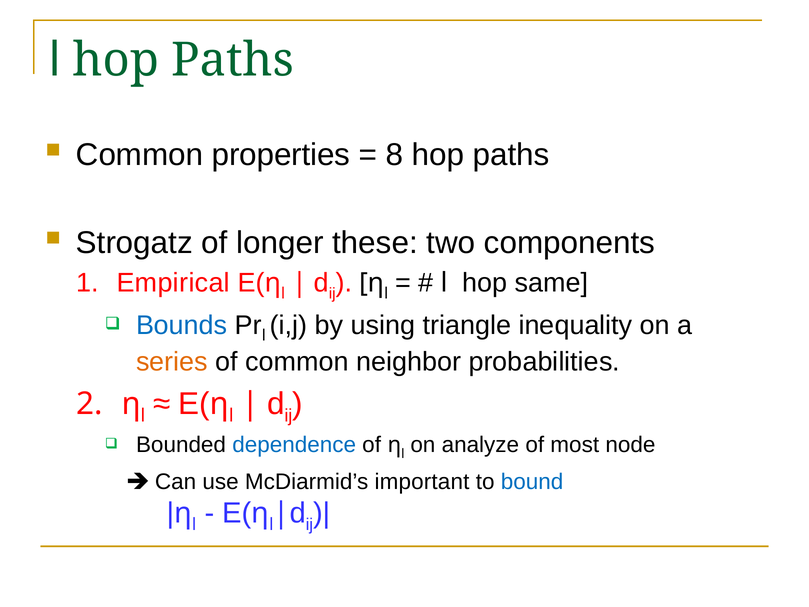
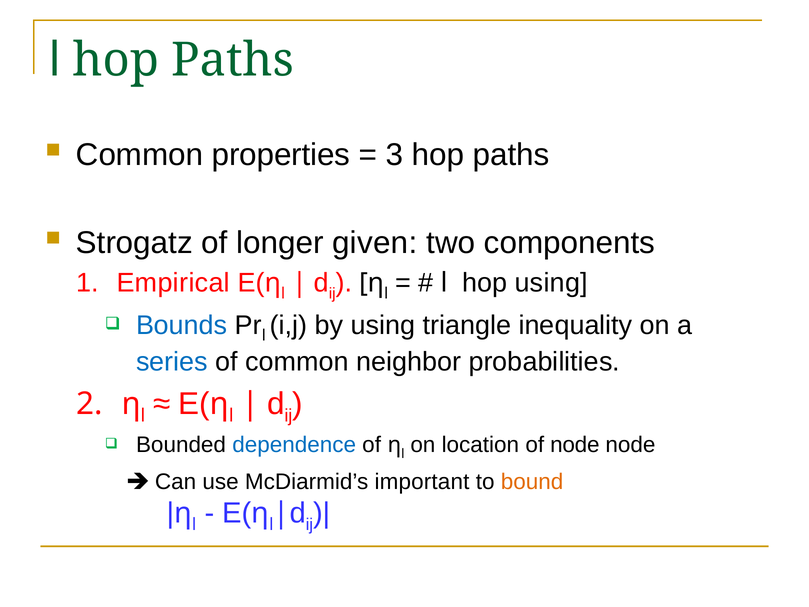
8: 8 -> 3 (394, 155)
these: these -> given (375, 243)
hop same: same -> using (551, 283)
series colour: orange -> blue (172, 362)
analyze: analyze -> location (480, 445)
of most: most -> node (575, 445)
bound colour: blue -> orange (532, 481)
